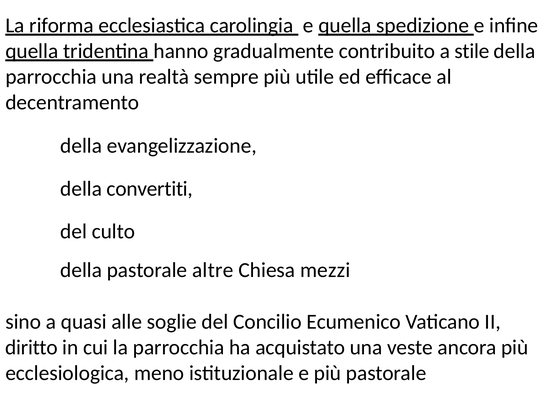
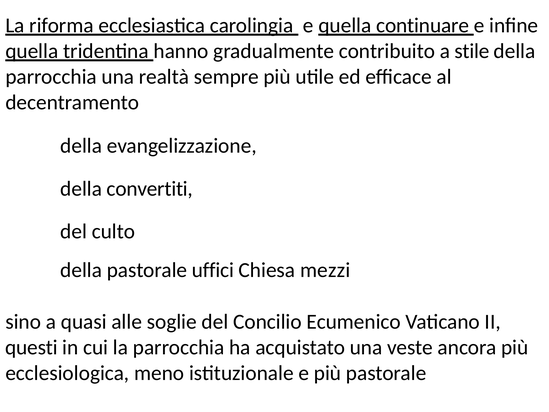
spedizione: spedizione -> continuare (423, 26)
altre: altre -> uffici (213, 270)
diritto: diritto -> questi (31, 347)
